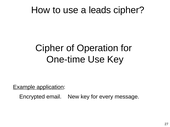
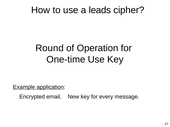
Cipher: Cipher -> Round (50, 48)
